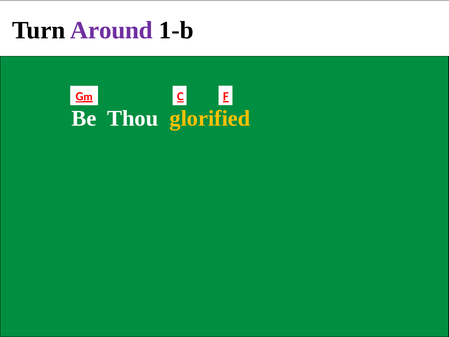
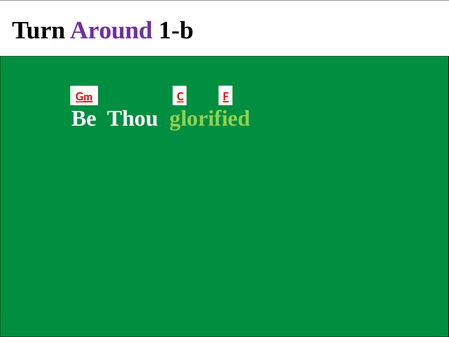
glorified colour: yellow -> light green (210, 118)
